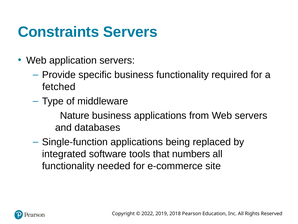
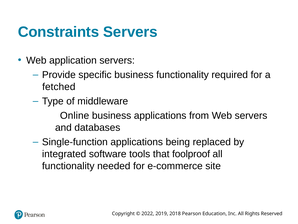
Nature: Nature -> Online (75, 115)
numbers: numbers -> foolproof (191, 154)
